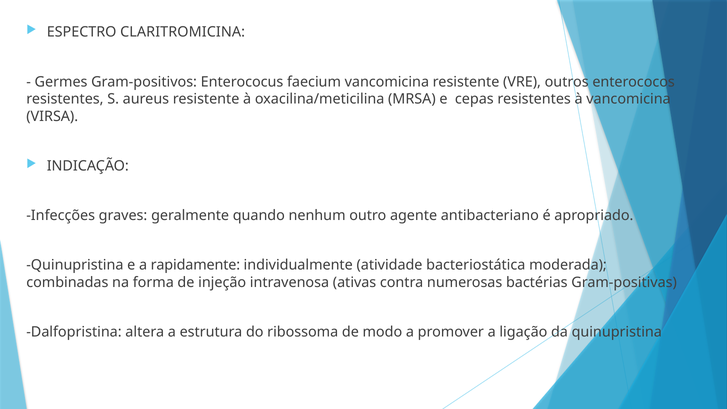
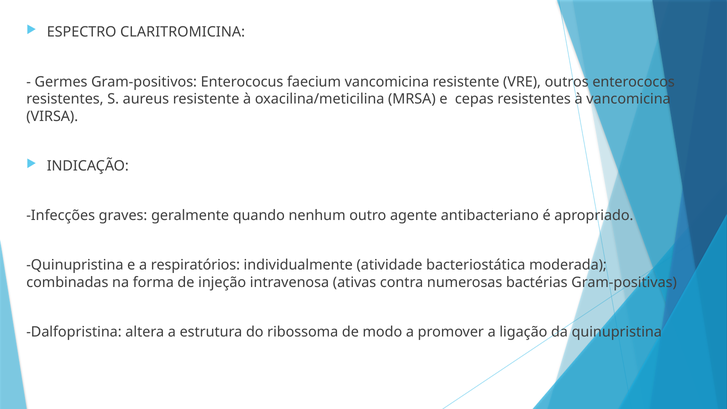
rapidamente: rapidamente -> respiratórios (195, 265)
